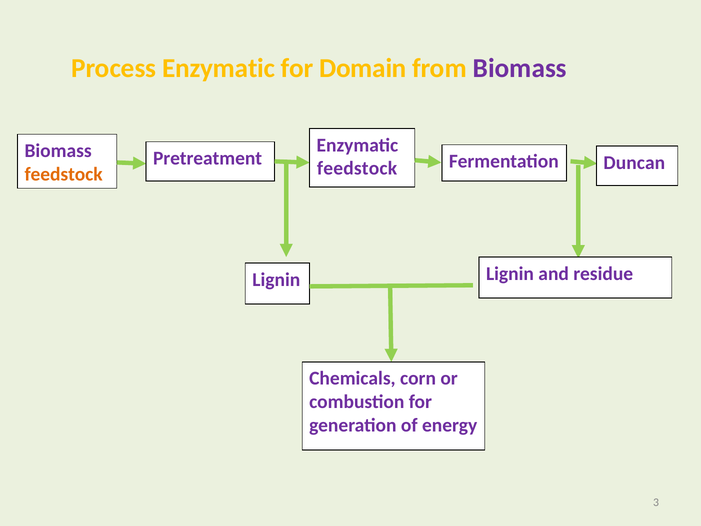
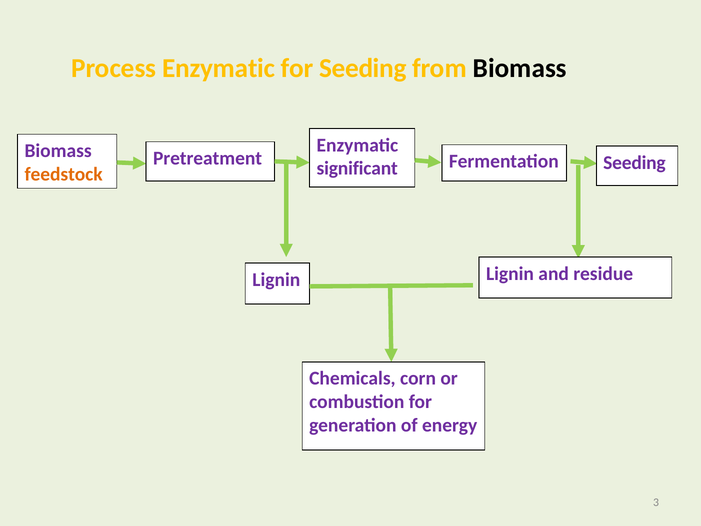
for Domain: Domain -> Seeding (363, 68)
Biomass colour: purple -> black (520, 68)
Fermentation Duncan: Duncan -> Seeding (634, 163)
feedstock: feedstock -> significant (357, 168)
